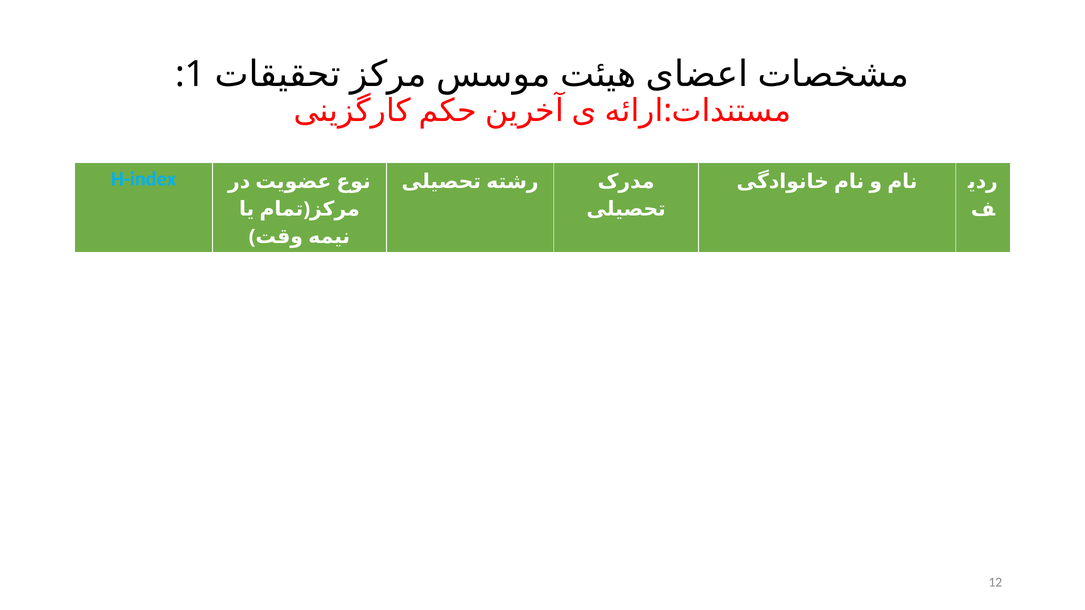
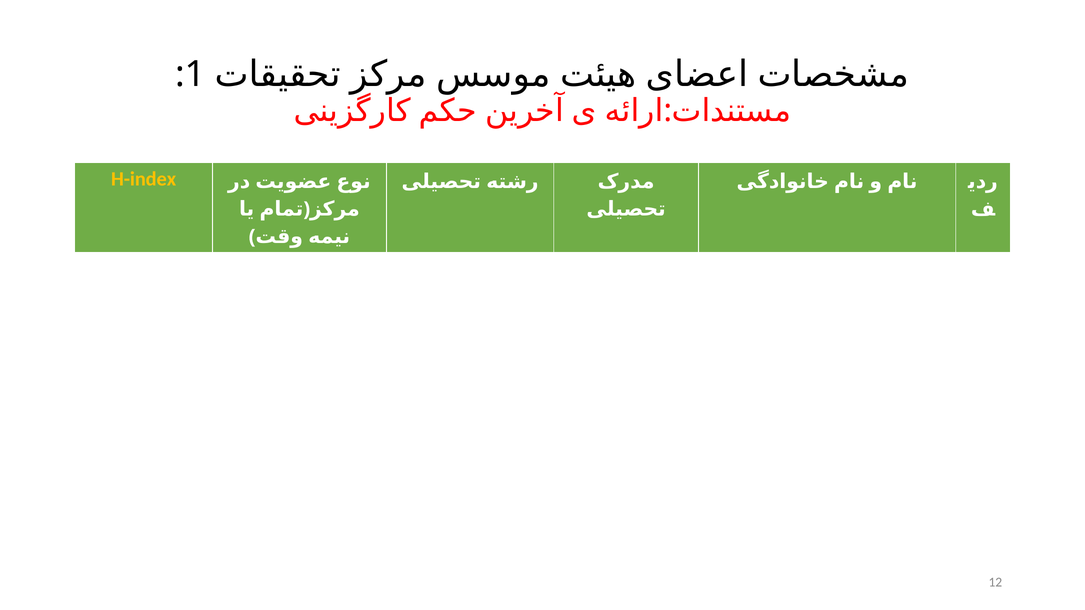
H-index colour: light blue -> yellow (144, 179)
